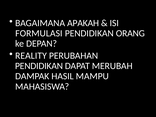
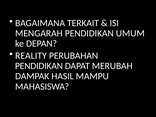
APAKAH: APAKAH -> TERKAIT (83, 23)
FORMULASI: FORMULASI -> MENGARAH (39, 33)
ORANG: ORANG -> UMUM (130, 33)
